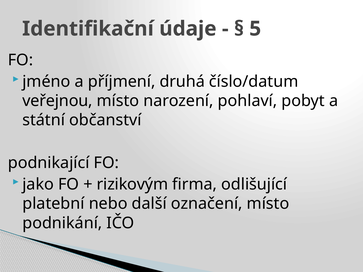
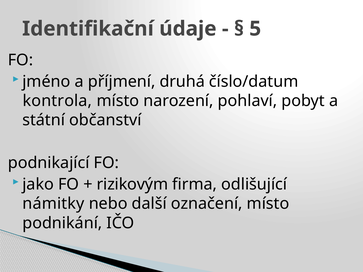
veřejnou: veřejnou -> kontrola (57, 101)
platební: platební -> námitky (53, 204)
